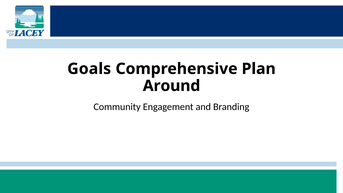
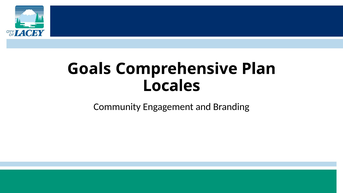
Around: Around -> Locales (172, 86)
